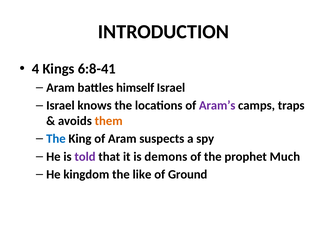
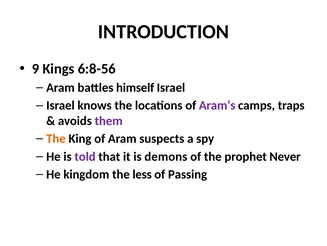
4: 4 -> 9 (36, 69)
6:8-41: 6:8-41 -> 6:8-56 (97, 69)
them colour: orange -> purple (109, 120)
The colour: blue -> orange (56, 138)
Much: Much -> Never (285, 156)
like: like -> less (142, 174)
Ground: Ground -> Passing (188, 174)
